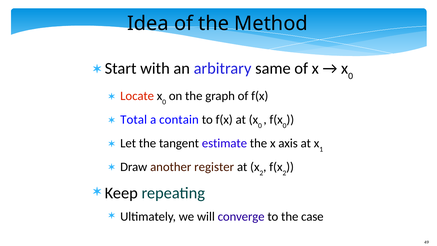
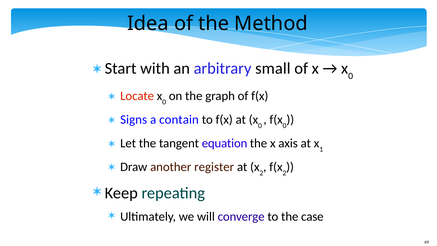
same: same -> small (273, 68)
Total: Total -> Signs (134, 120)
estimate: estimate -> equation (225, 143)
